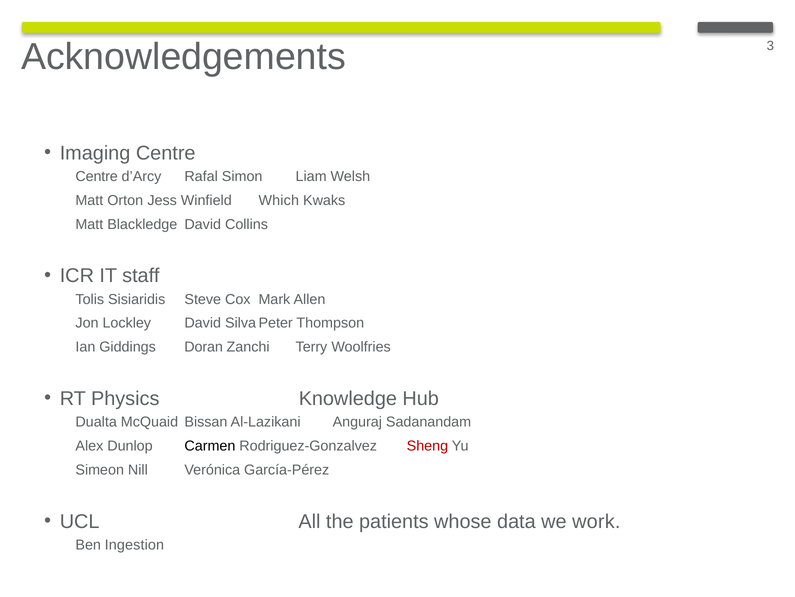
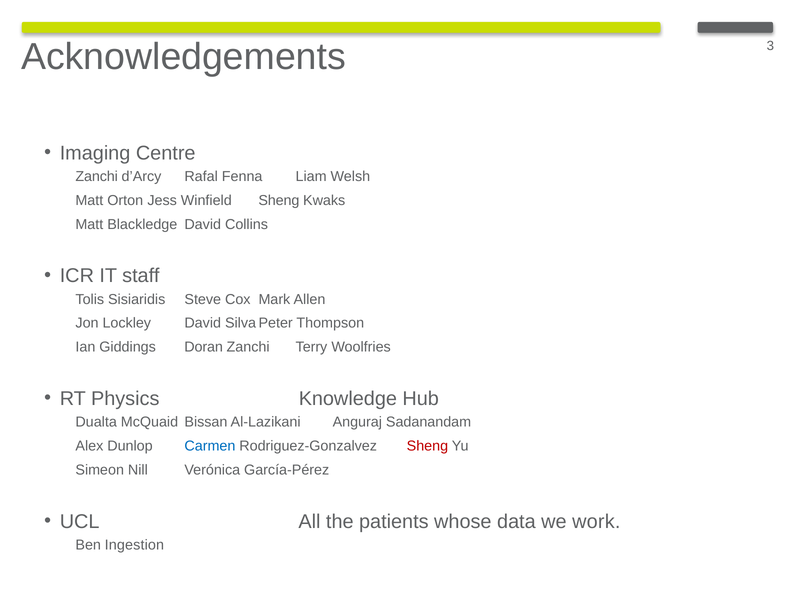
Centre: Centre -> Zanchi (97, 176)
Simon: Simon -> Fenna (242, 176)
Winfield Which: Which -> Sheng (279, 200)
Carmen colour: black -> blue (210, 445)
